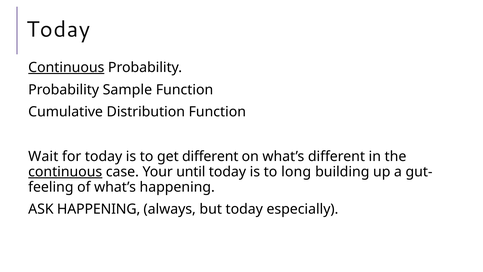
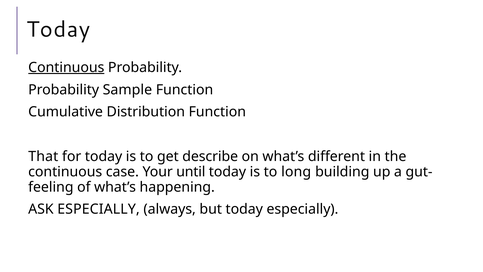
Wait: Wait -> That (43, 156)
get different: different -> describe (210, 156)
continuous underline: present -> none (65, 172)
ASK HAPPENING: HAPPENING -> ESPECIALLY (98, 209)
